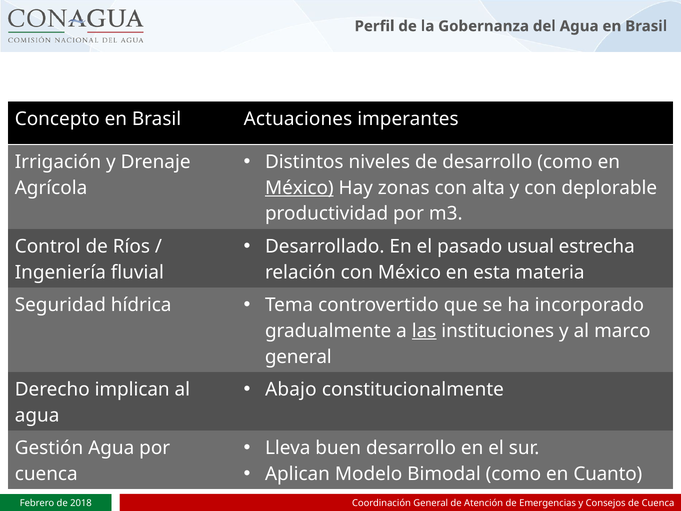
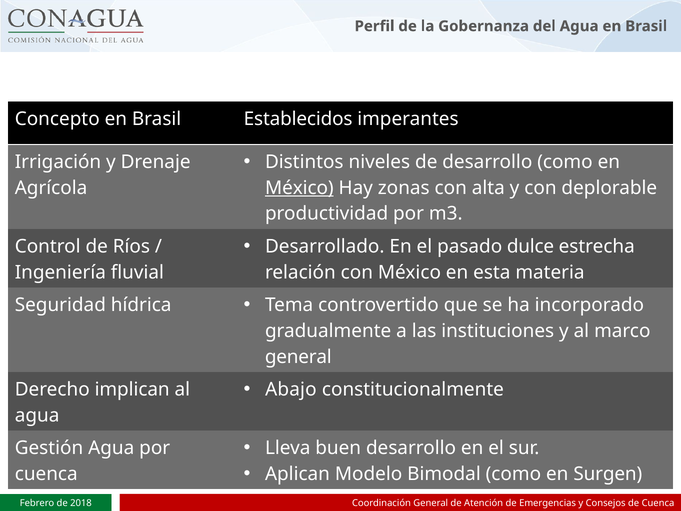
Actuaciones: Actuaciones -> Establecidos (298, 119)
usual: usual -> dulce (531, 246)
las underline: present -> none (424, 331)
Cuanto: Cuanto -> Surgen (608, 474)
